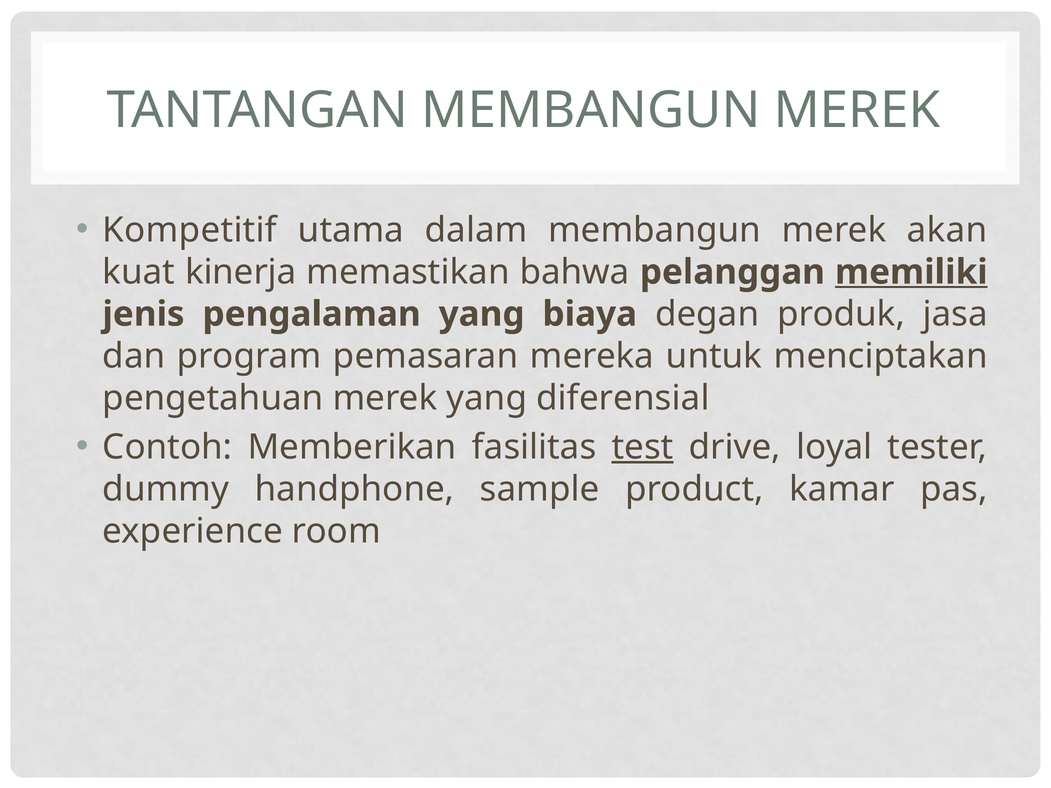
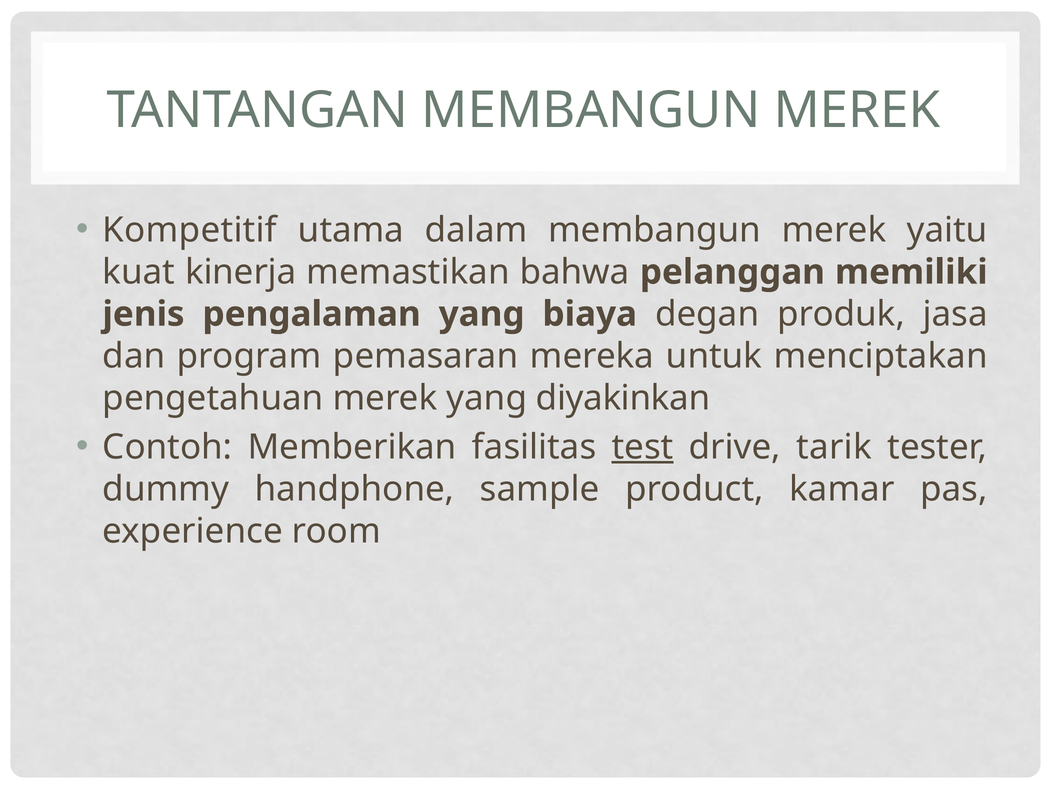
akan: akan -> yaitu (947, 230)
memiliki underline: present -> none (911, 272)
diferensial: diferensial -> diyakinkan (623, 398)
loyal: loyal -> tarik (834, 447)
